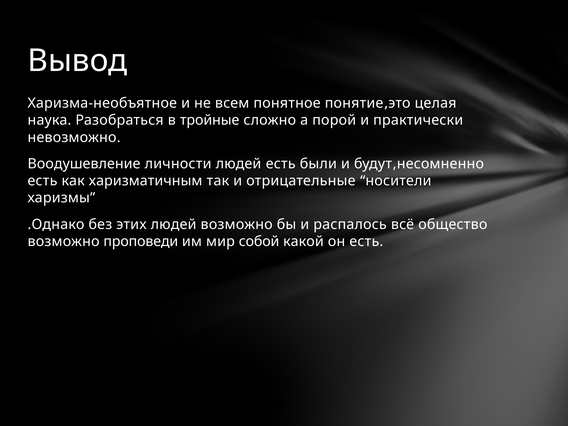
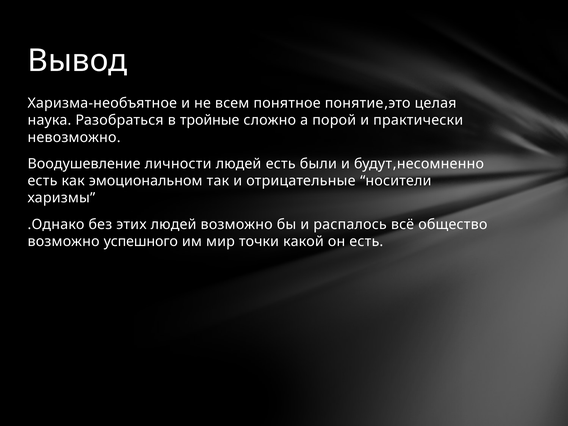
харизматичным: харизматичным -> эмоциональном (146, 181)
проповеди: проповеди -> успешного (141, 241)
собой: собой -> точки (259, 241)
